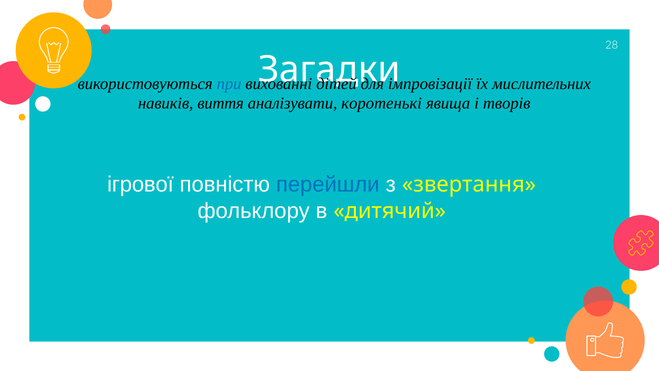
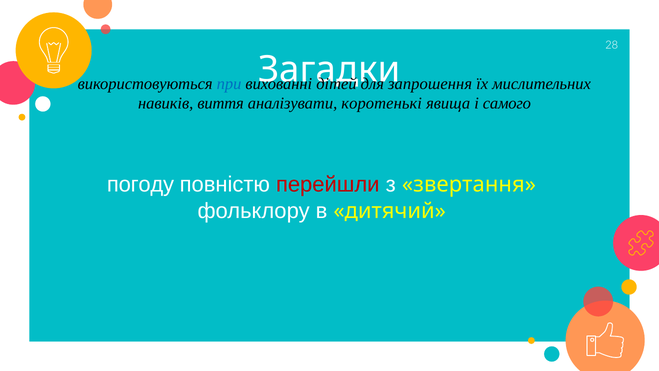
імпровізації: імпровізації -> запрошення (430, 84)
творів: творів -> самого (507, 103)
ігрової: ігрової -> погоду (140, 184)
перейшли colour: blue -> red (328, 184)
